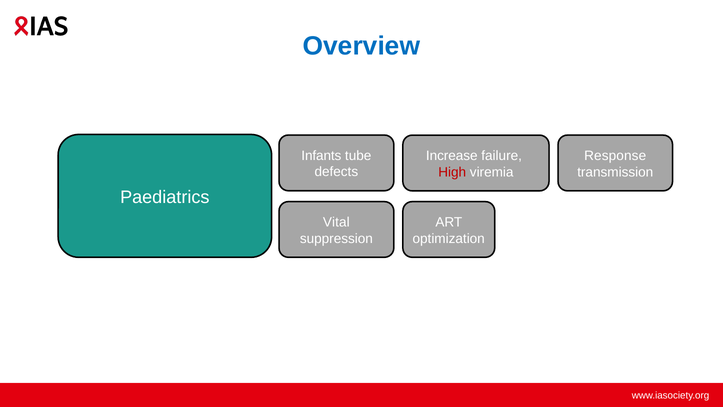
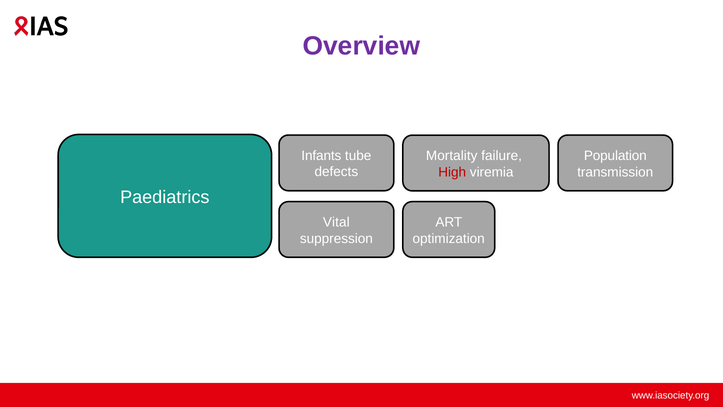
Overview colour: blue -> purple (361, 46)
Response: Response -> Population (615, 156)
Increase: Increase -> Mortality (452, 156)
